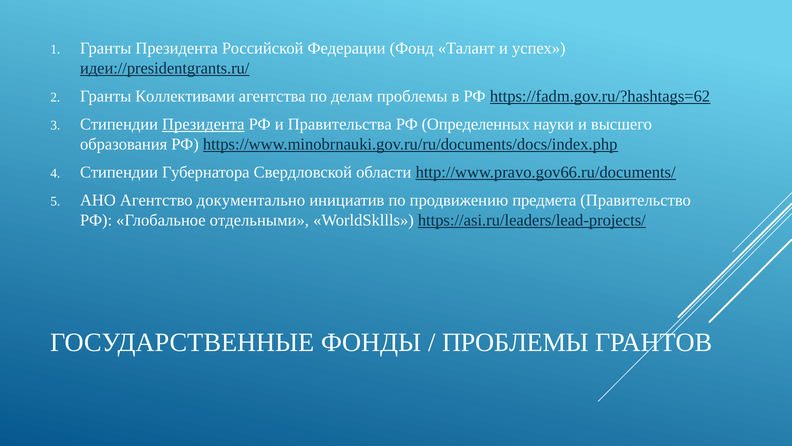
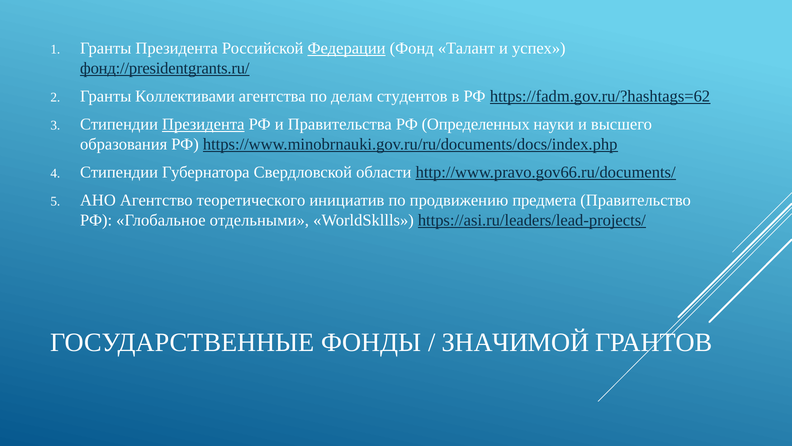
Федерации underline: none -> present (347, 48)
идеи://presidentgrants.ru/: идеи://presidentgrants.ru/ -> фонд://presidentgrants.ru/ (165, 68)
делам проблемы: проблемы -> студентов (412, 96)
документально: документально -> теоретического (251, 200)
ПРОБЛЕМЫ: ПРОБЛЕМЫ -> ЗНАЧИМОЙ (515, 342)
